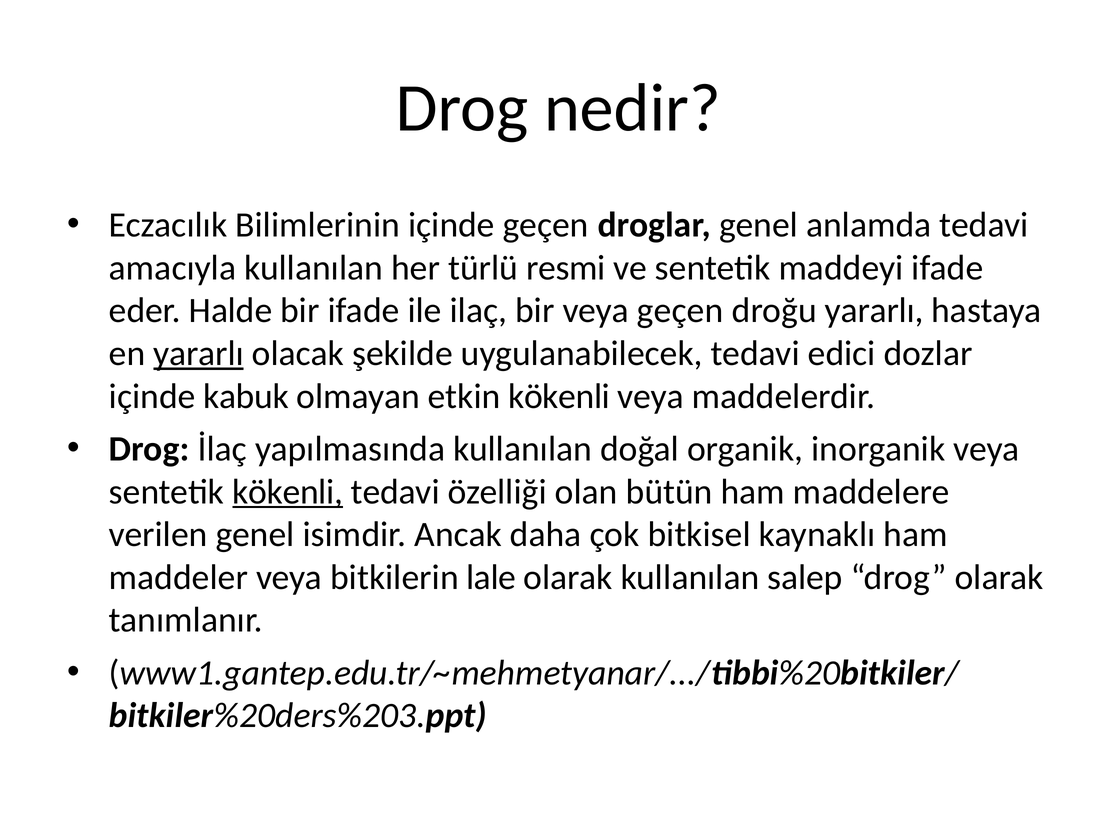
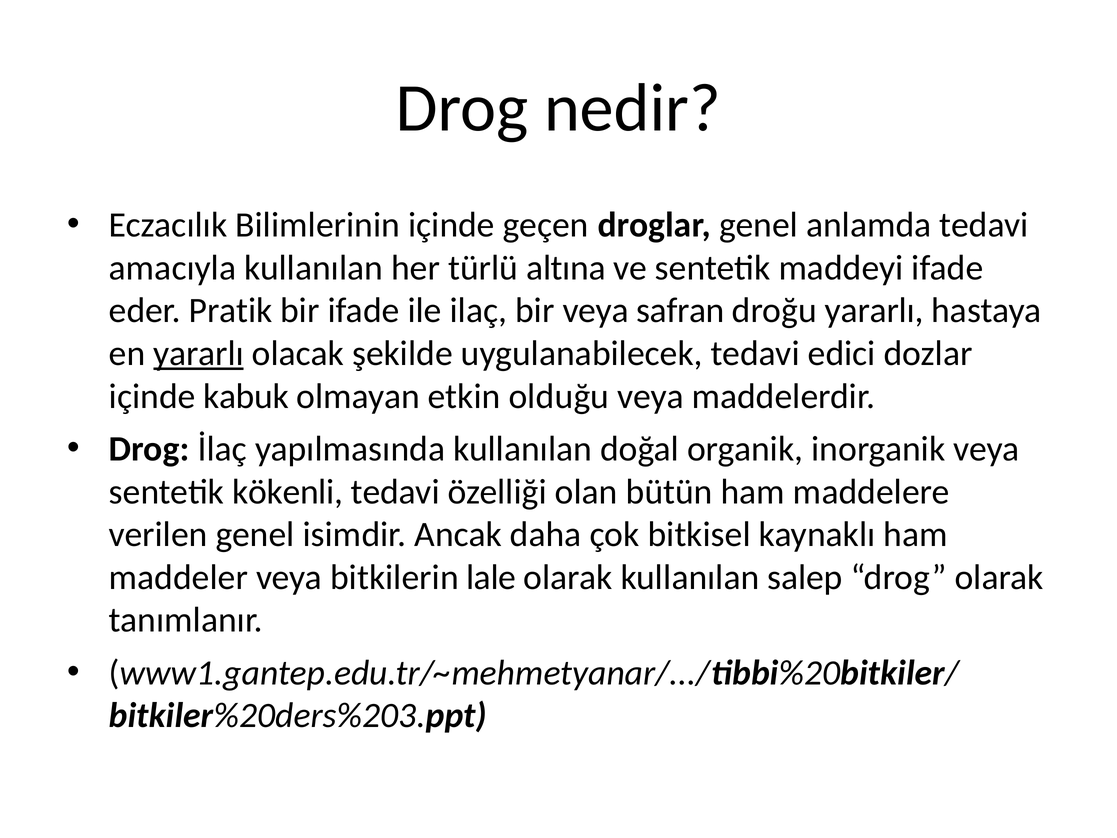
resmi: resmi -> altına (566, 268)
Halde: Halde -> Pratik (231, 311)
veya geçen: geçen -> safran (680, 311)
etkin kökenli: kökenli -> olduğu (559, 396)
kökenli underline: present -> none (288, 492)
